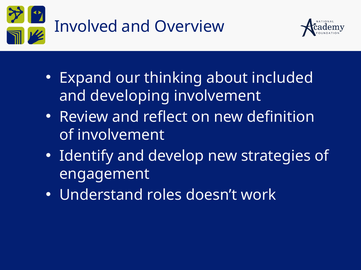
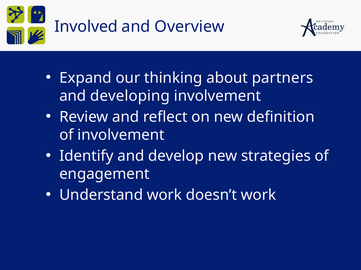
included: included -> partners (283, 78)
Understand roles: roles -> work (164, 195)
